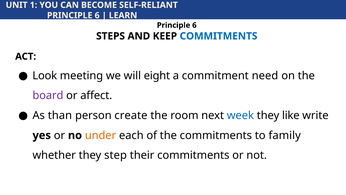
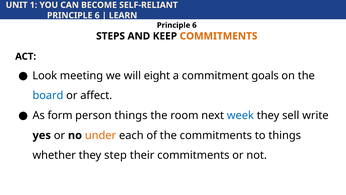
COMMITMENTS colour: blue -> orange (219, 36)
need: need -> goals (265, 75)
board colour: purple -> blue (48, 95)
than: than -> form (60, 115)
person create: create -> things (131, 115)
like: like -> sell (291, 115)
to family: family -> things (285, 135)
